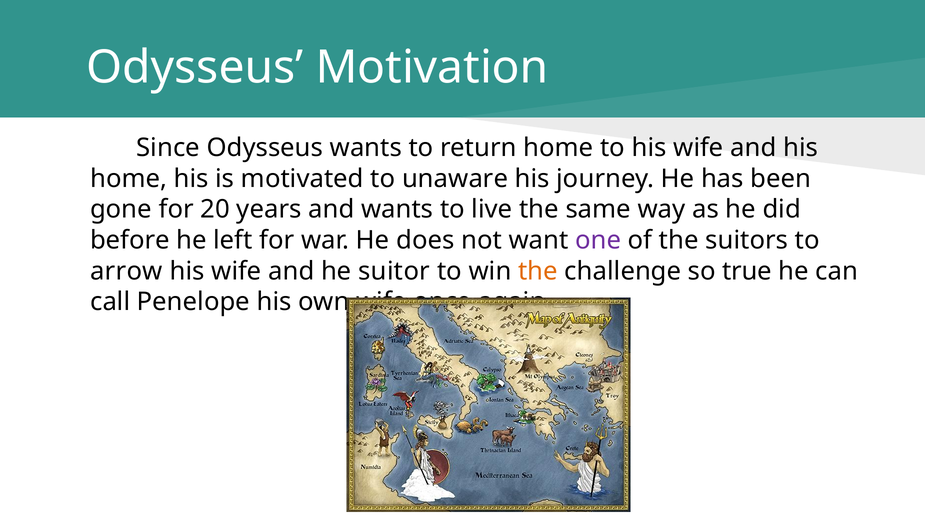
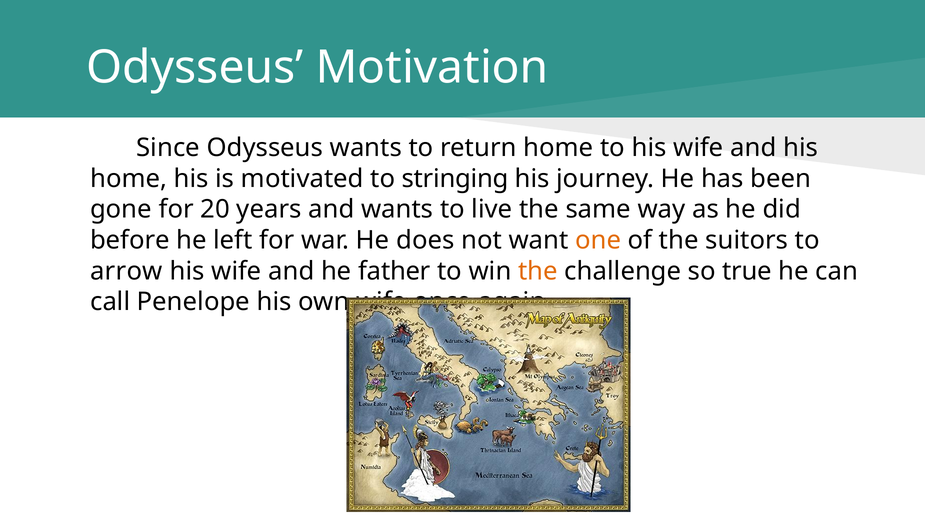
unaware: unaware -> stringing (455, 179)
one colour: purple -> orange (598, 240)
suitor: suitor -> father (394, 271)
